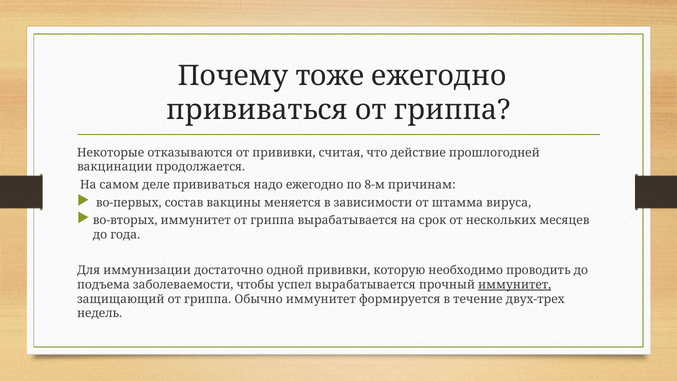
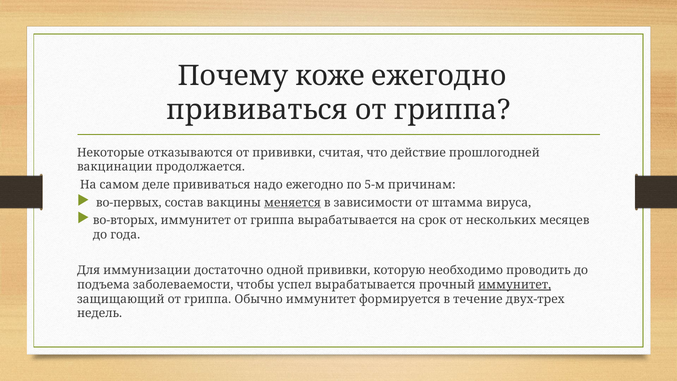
тоже: тоже -> коже (330, 76)
8-м: 8-м -> 5-м (375, 185)
меняется underline: none -> present (292, 202)
